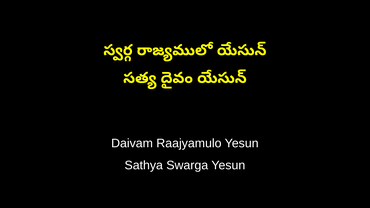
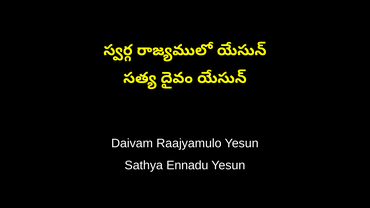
Swarga: Swarga -> Ennadu (187, 165)
